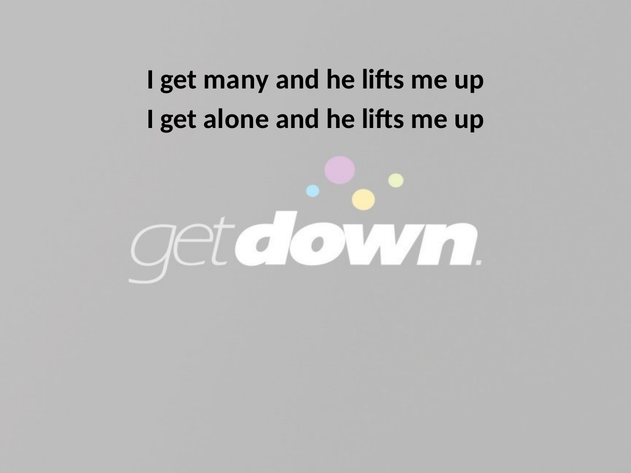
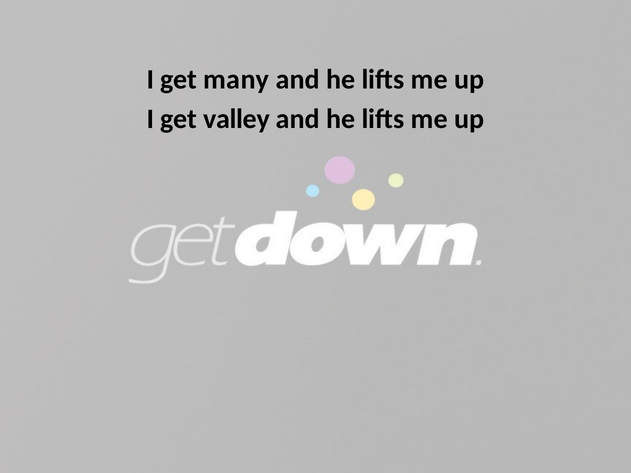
alone: alone -> valley (237, 119)
